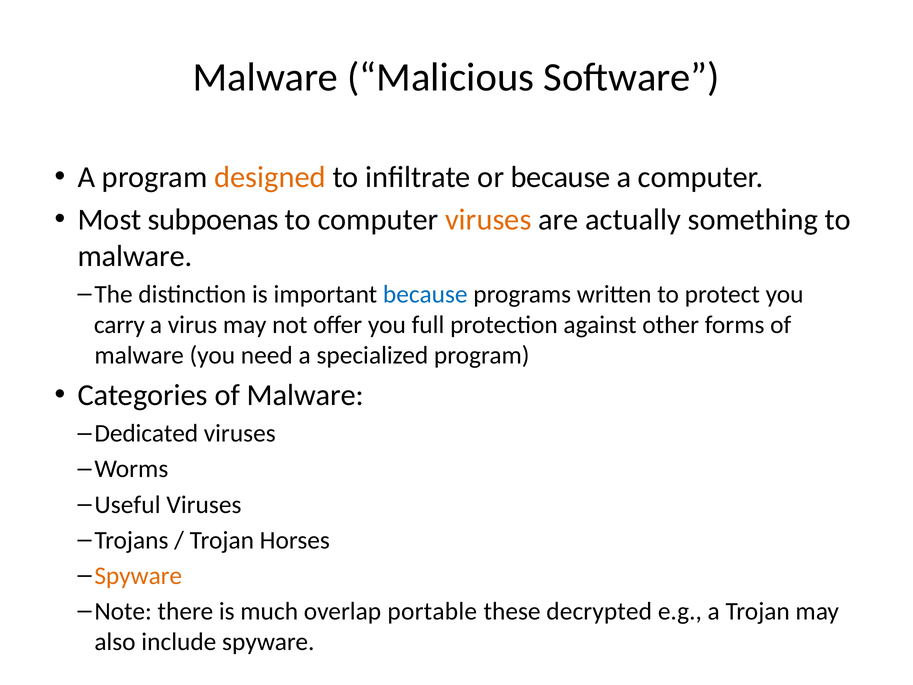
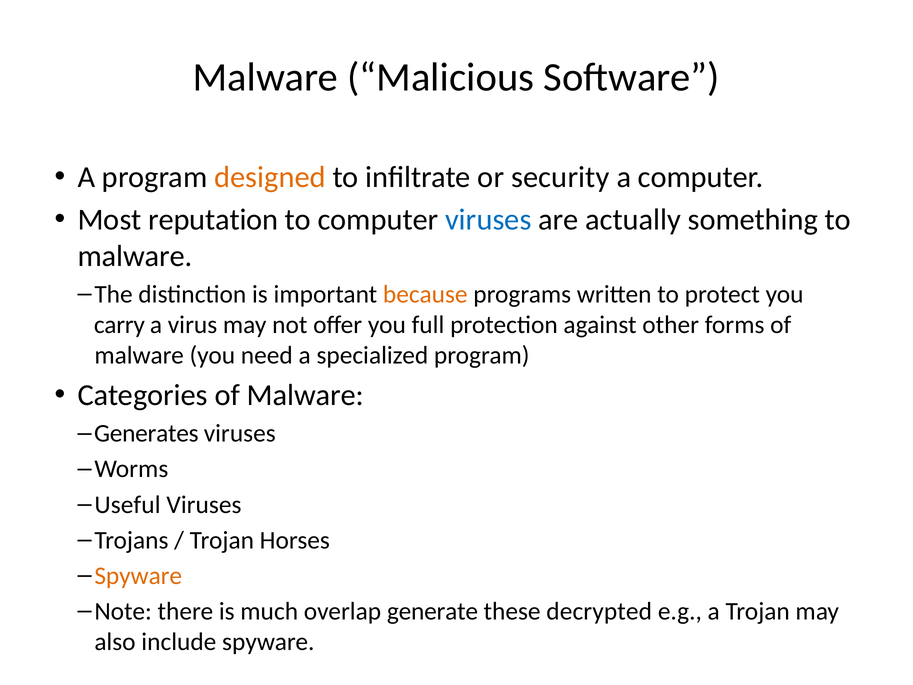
or because: because -> security (560, 177)
subpoenas: subpoenas -> reputation (213, 220)
viruses colour: orange -> blue (488, 220)
because colour: blue -> orange (425, 294)
Dedicated: Dedicated -> Generates (146, 433)
portable: portable -> generate (432, 611)
